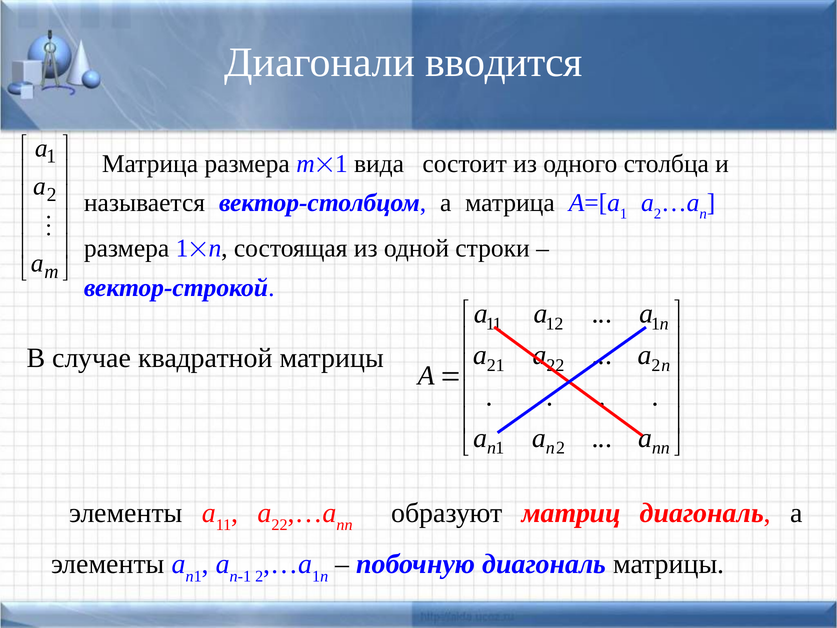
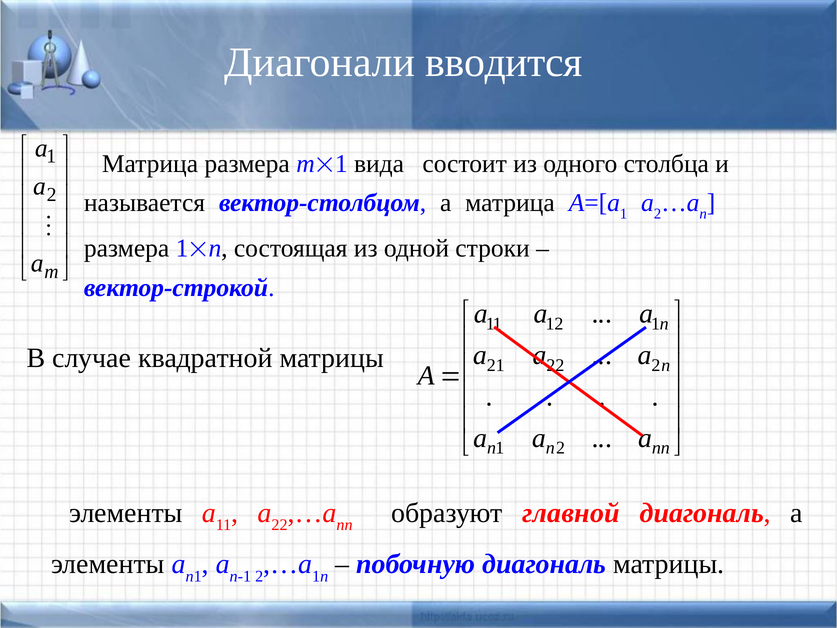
матриц: матриц -> главной (571, 513)
